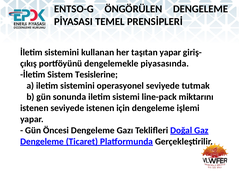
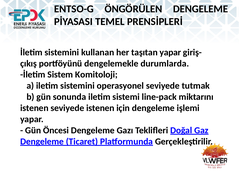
piyasasında: piyasasında -> durumlarda (165, 64)
Tesislerine: Tesislerine -> Komitoloji (96, 75)
